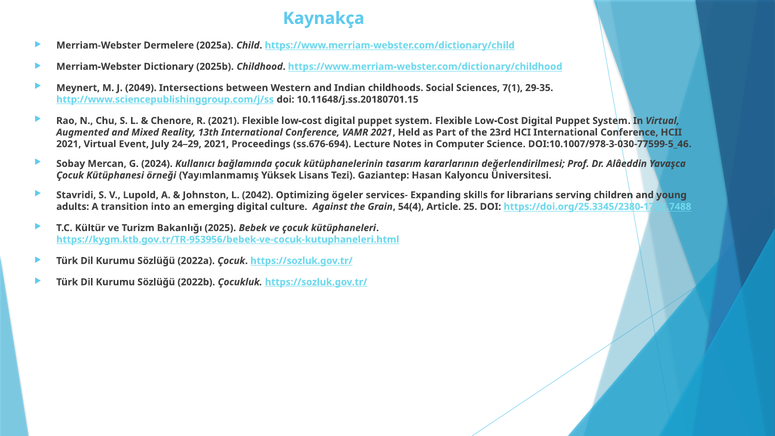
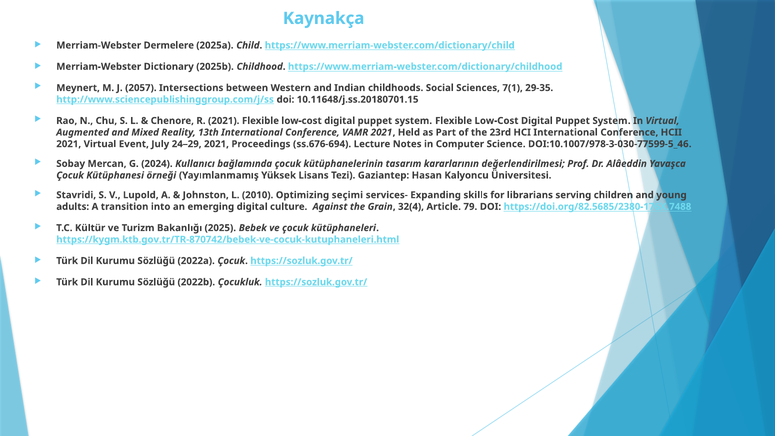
2049: 2049 -> 2057 (141, 88)
2042: 2042 -> 2010 (258, 195)
ögeler: ögeler -> seçimi (347, 195)
54(4: 54(4 -> 32(4 (411, 207)
25: 25 -> 79 (470, 207)
https://doi.org/25.3345/2380-176X.7488: https://doi.org/25.3345/2380-176X.7488 -> https://doi.org/82.5685/2380-176X.7488 (597, 207)
https://kygm.ktb.gov.tr/TR-953956/bebek-ve-cocuk-kutuphaneleri.html: https://kygm.ktb.gov.tr/TR-953956/bebek-ve-cocuk-kutuphaneleri.html -> https://kygm.ktb.gov.tr/TR-870742/bebek-ve-cocuk-kutuphaneleri.html (228, 240)
